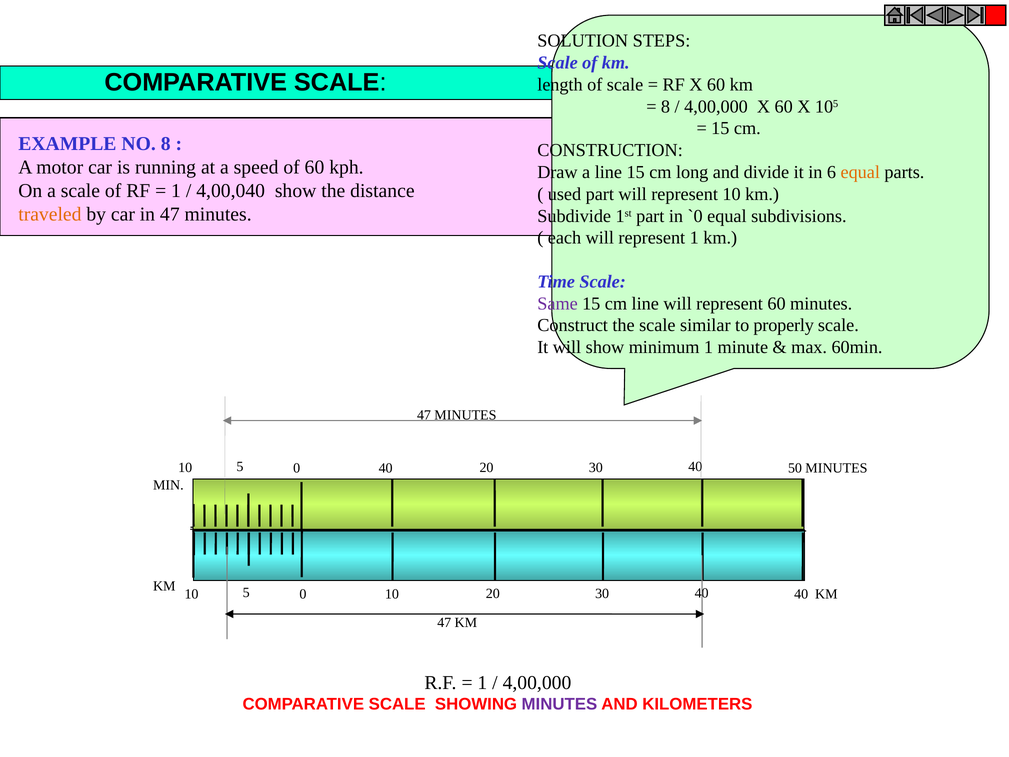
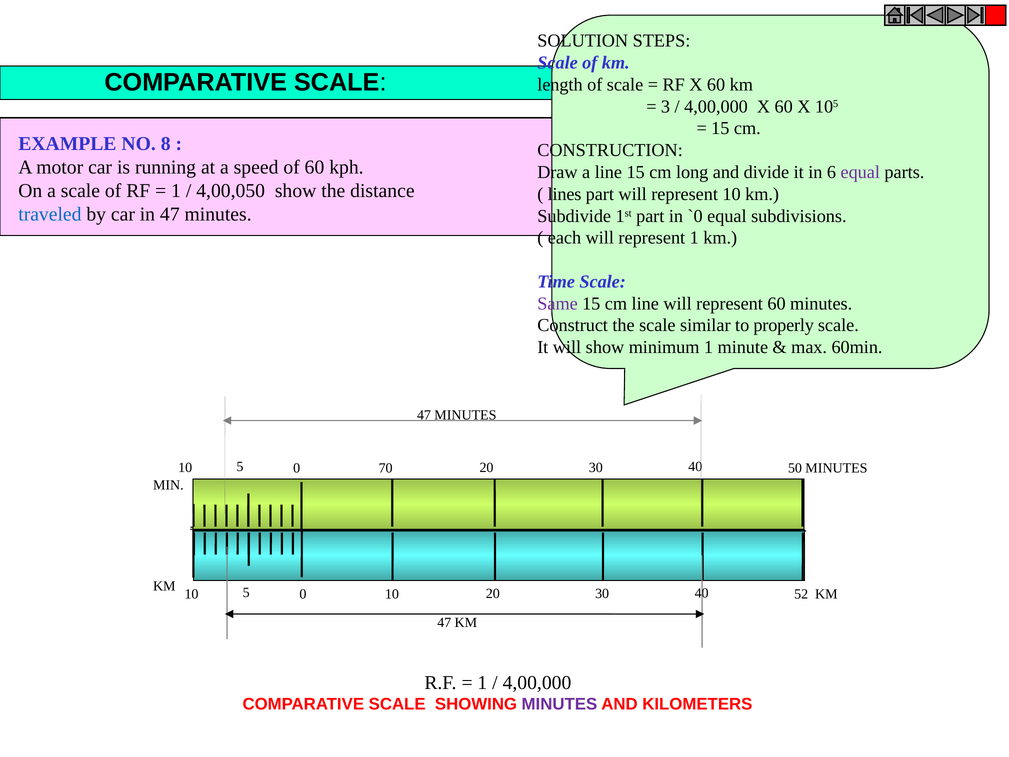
8: 8 -> 3 (666, 106)
equal colour: orange -> purple (860, 172)
4,00,040: 4,00,040 -> 4,00,050 (231, 191)
used: used -> lines (565, 194)
traveled colour: orange -> blue (50, 214)
10 40: 40 -> 70 (386, 468)
5 40: 40 -> 52 (801, 594)
